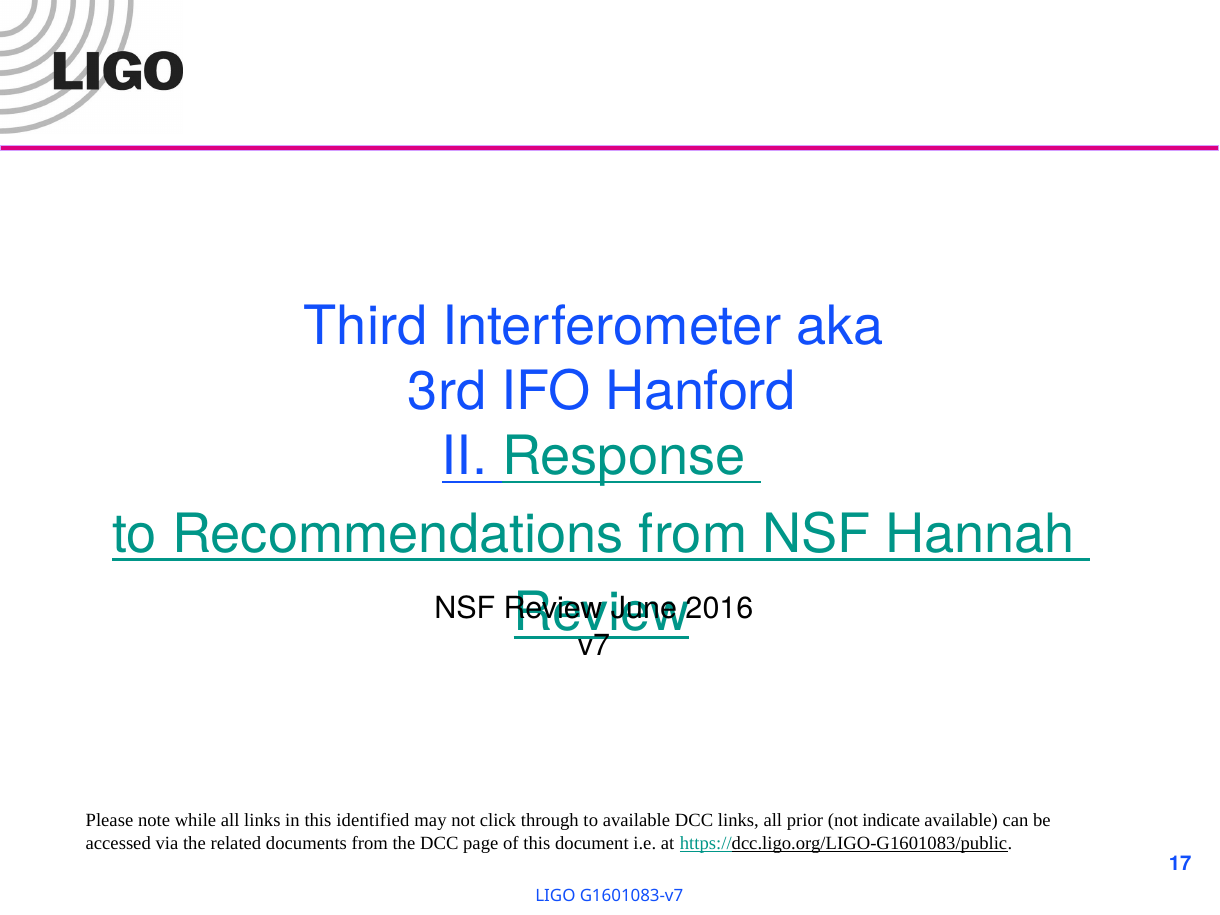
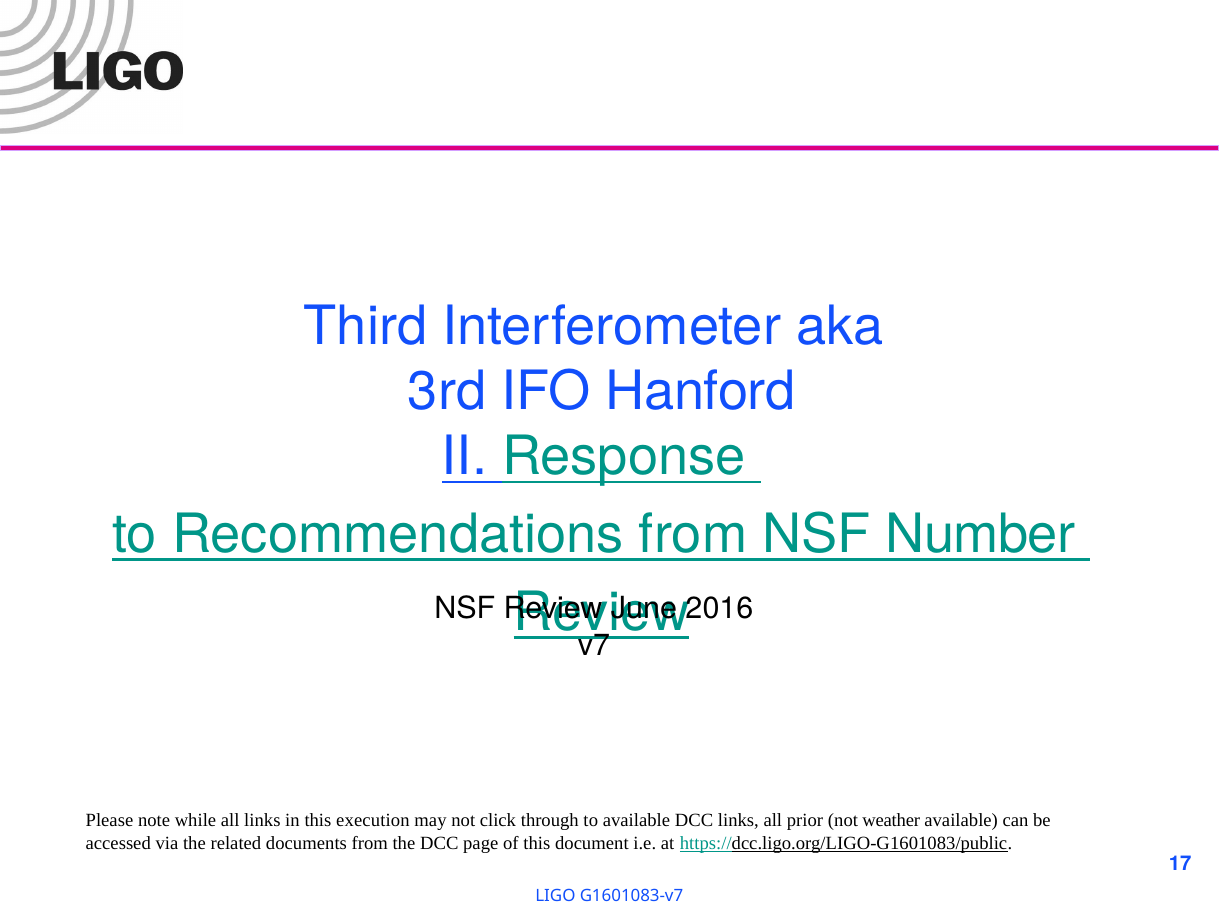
Hannah: Hannah -> Number (981, 535)
identified: identified -> execution (373, 821)
indicate: indicate -> weather (891, 821)
